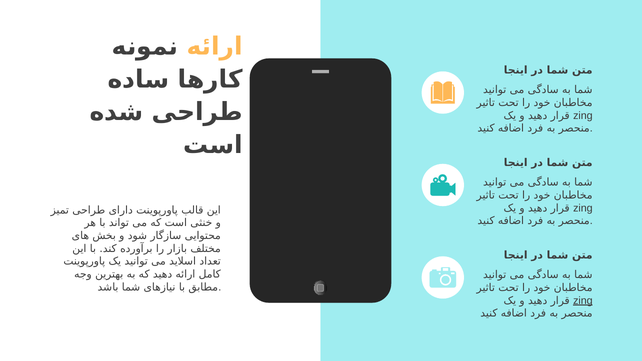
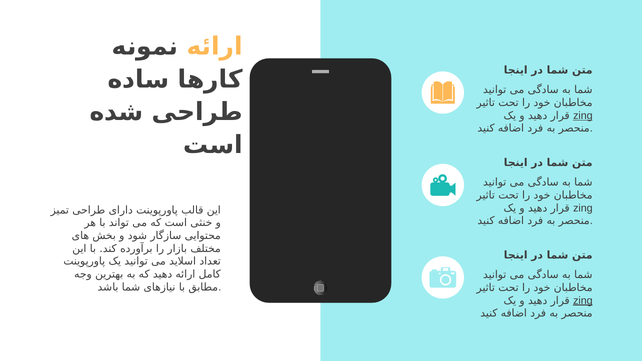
zing underline: none -> present (583, 116)
